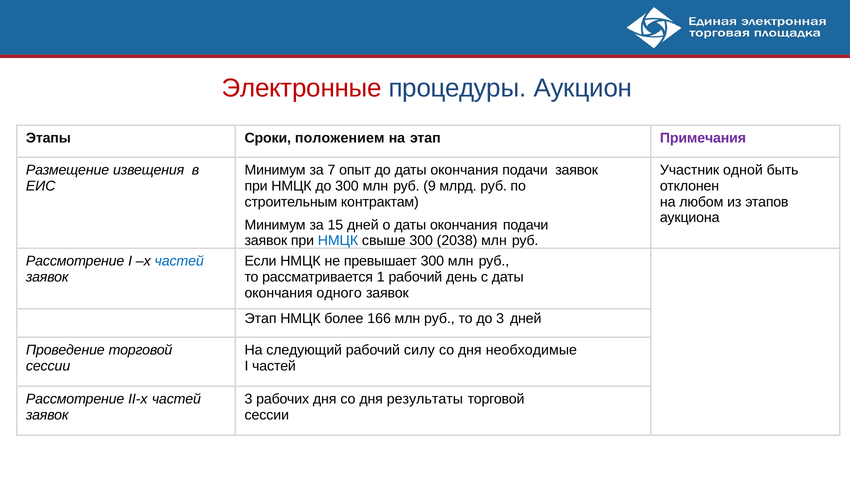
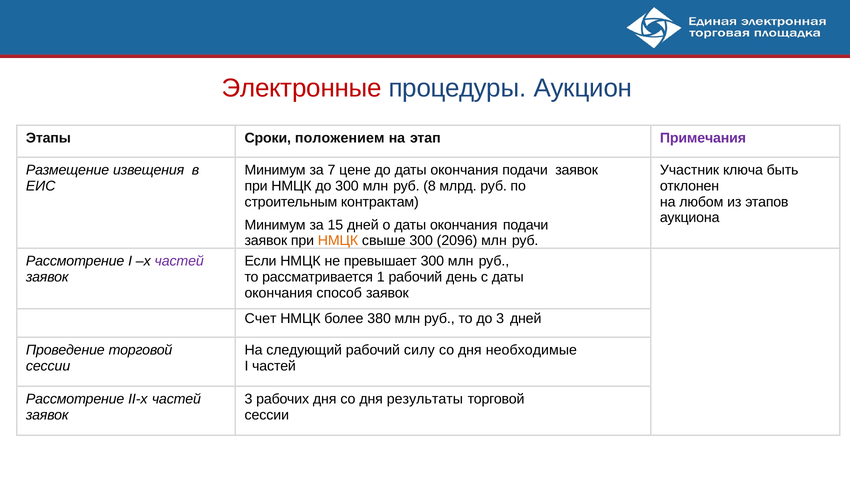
опыт: опыт -> цене (355, 170)
одной: одной -> ключа (743, 170)
9: 9 -> 8 (430, 186)
НМЦК colour: blue -> orange (338, 241)
2038: 2038 -> 2096 (457, 241)
частей colour: blue -> purple (179, 261)
одного: одного -> способ (339, 293)
Этап: Этап -> Счет (261, 319)
166: 166 -> 380 (379, 319)
